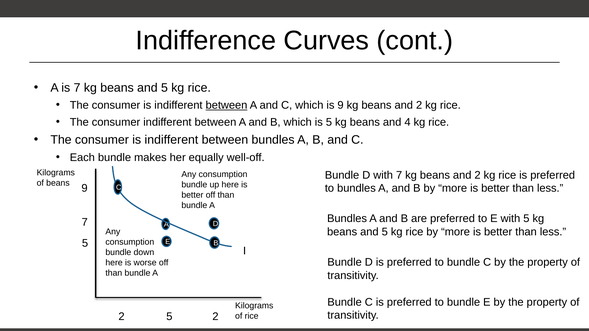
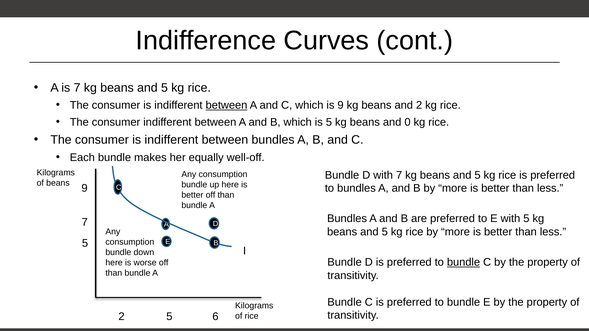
4: 4 -> 0 (407, 122)
2: 2 -> 5 (478, 175)
bundle underline: none -> present (464, 263)
2 2: 2 -> 6 (215, 317)
